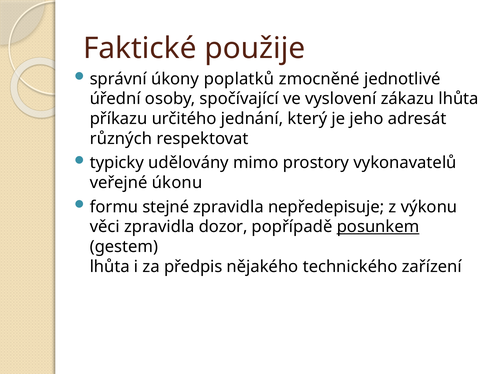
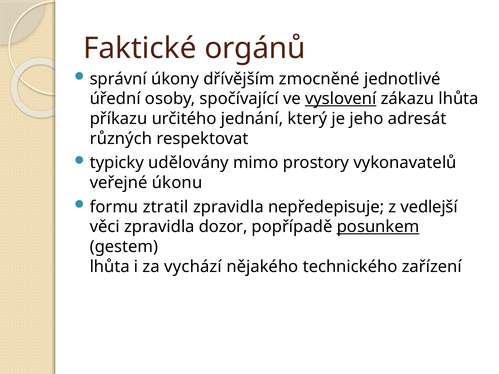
použije: použije -> orgánů (255, 48)
poplatků: poplatků -> dřívějším (239, 79)
vyslovení underline: none -> present (341, 99)
stejné: stejné -> ztratil (166, 207)
výkonu: výkonu -> vedlejší (429, 207)
předpis: předpis -> vychází (193, 267)
